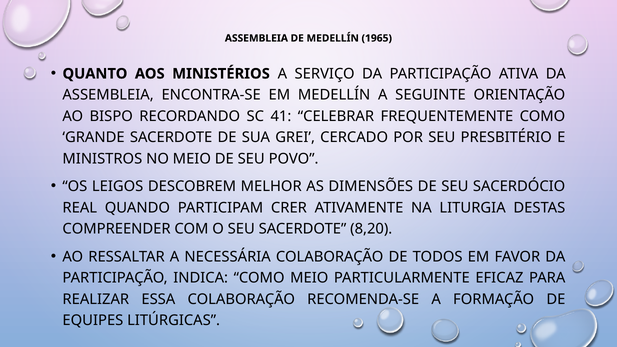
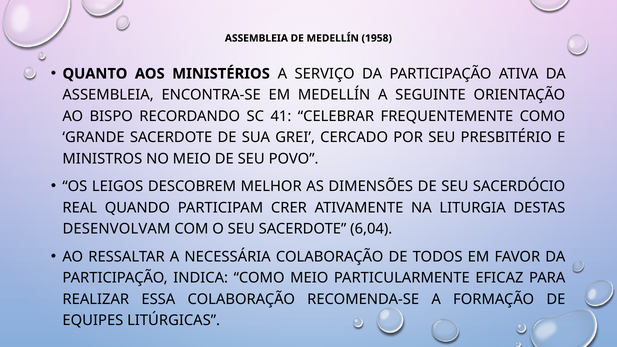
1965: 1965 -> 1958 (377, 38)
COMPREENDER: COMPREENDER -> DESENVOLVAM (116, 229)
8,20: 8,20 -> 6,04 (371, 229)
